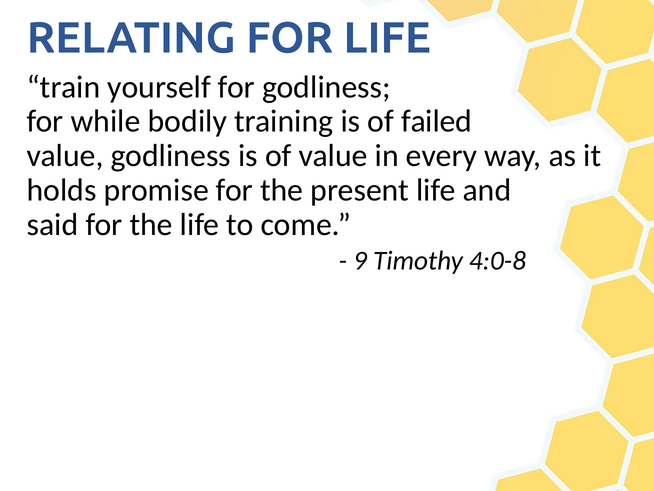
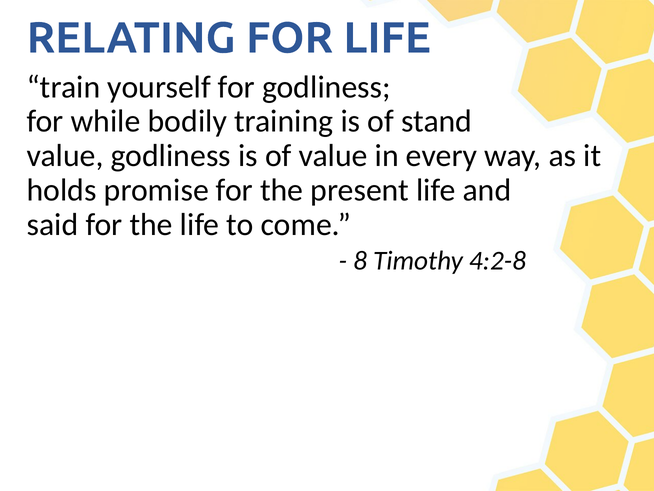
failed: failed -> stand (436, 121)
9: 9 -> 8 (360, 260)
4:0-8: 4:0-8 -> 4:2-8 (497, 260)
